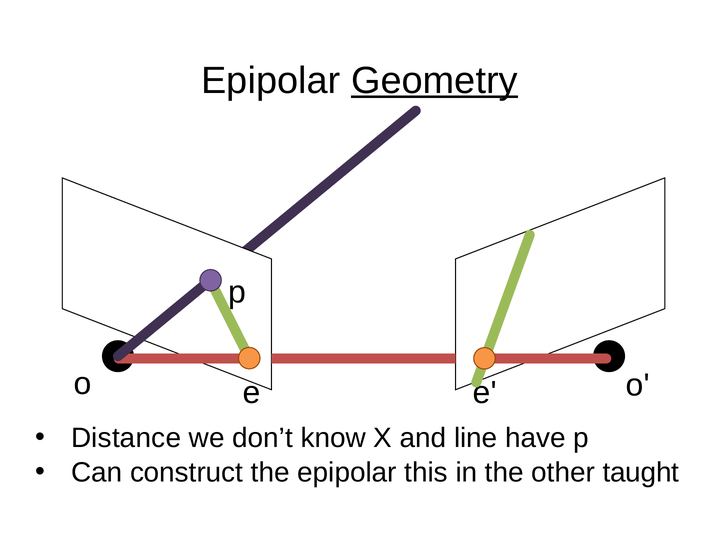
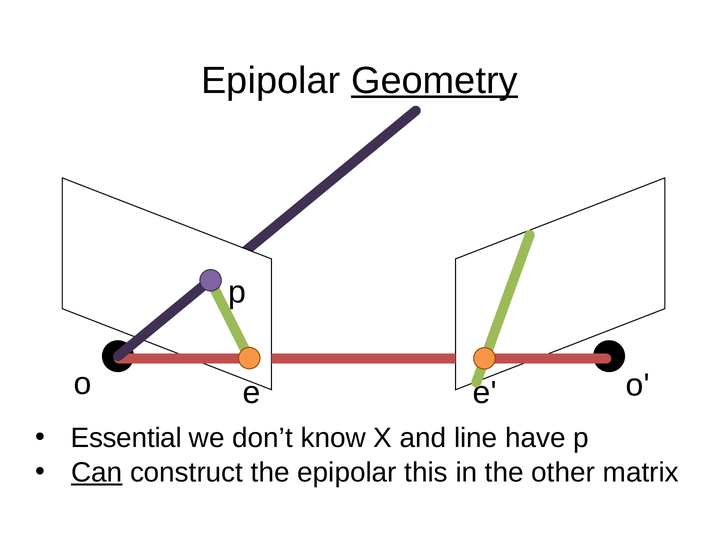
Distance: Distance -> Essential (126, 438)
Can underline: none -> present (97, 473)
taught: taught -> matrix (641, 473)
